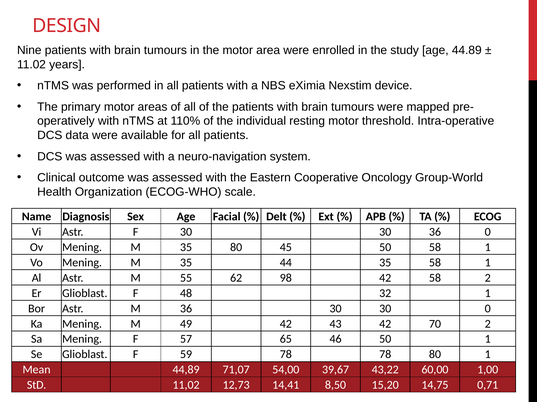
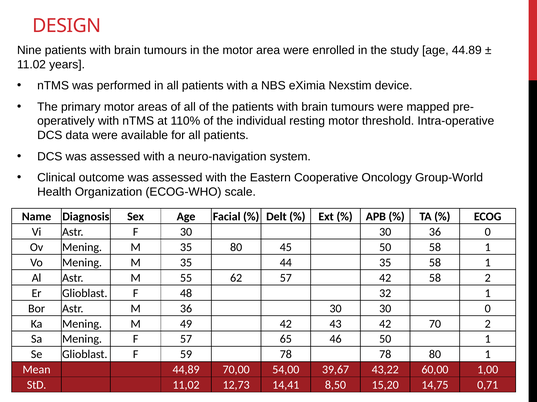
62 98: 98 -> 57 (286, 278)
71,07: 71,07 -> 70,00 (236, 370)
